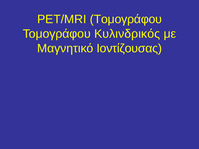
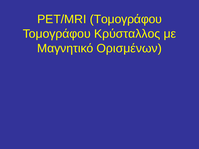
Κυλινδρικός: Κυλινδρικός -> Κρύσταλλος (127, 34)
Ιοντίζουσας: Ιοντίζουσας -> Ορισμένων (129, 48)
